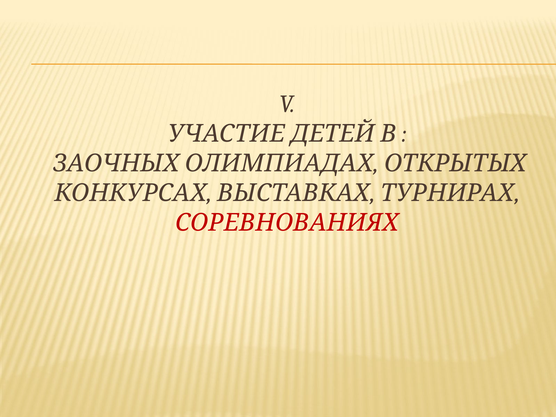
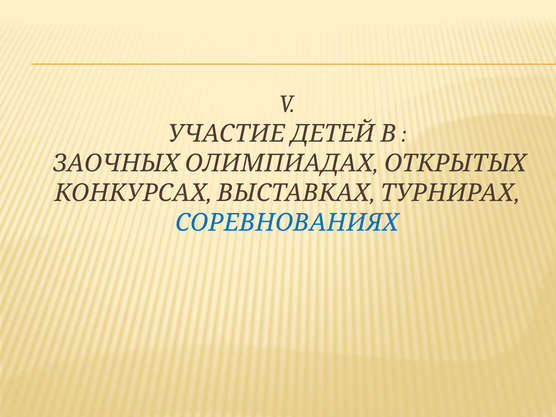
СОРЕВНОВАНИЯХ colour: red -> blue (287, 223)
